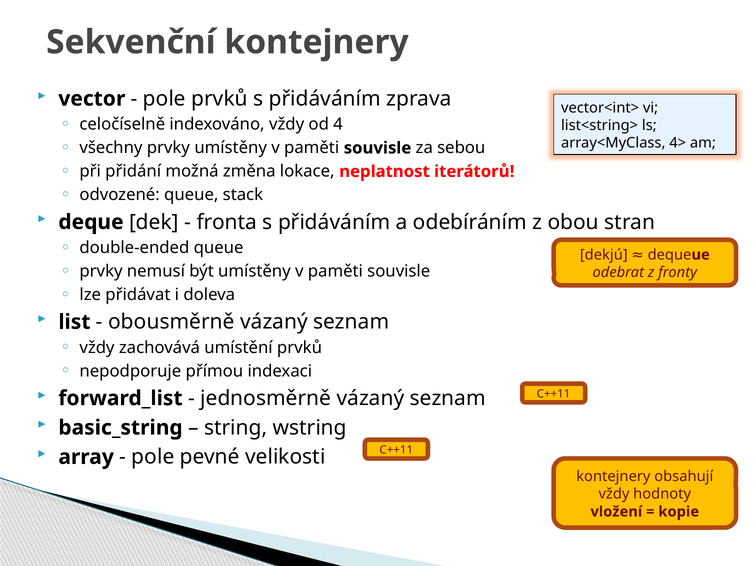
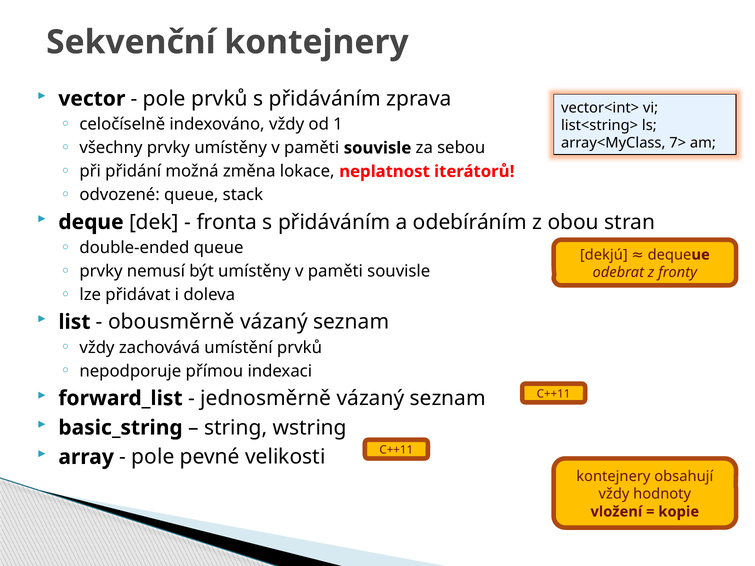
4: 4 -> 1 (338, 125)
4>: 4> -> 7> (678, 143)
